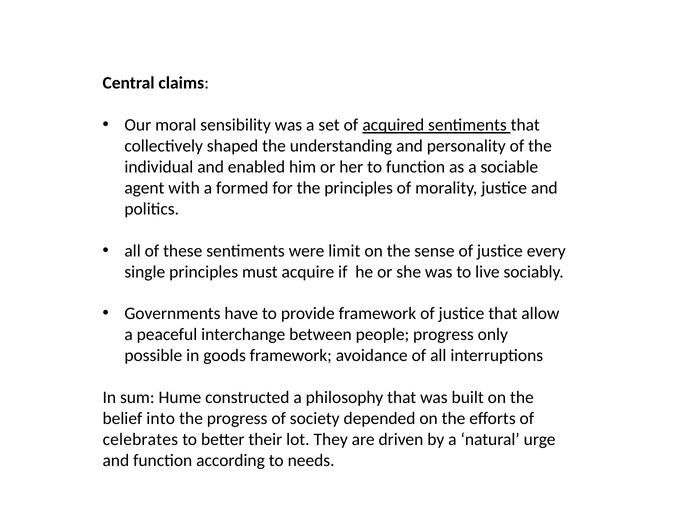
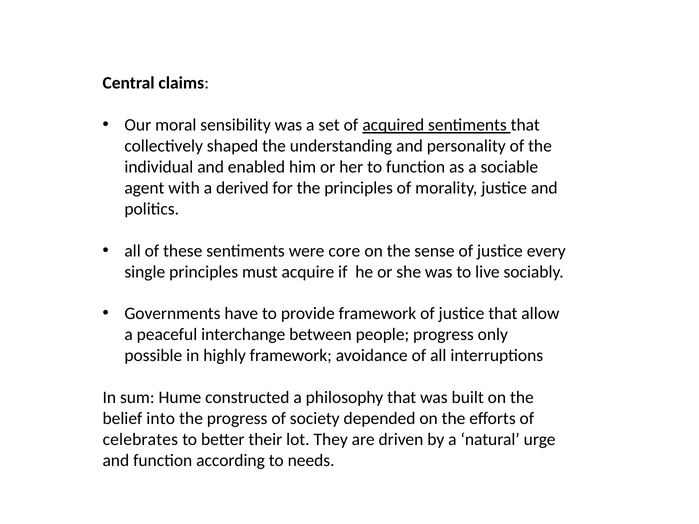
formed: formed -> derived (242, 188)
limit: limit -> core (344, 251)
goods: goods -> highly (225, 356)
